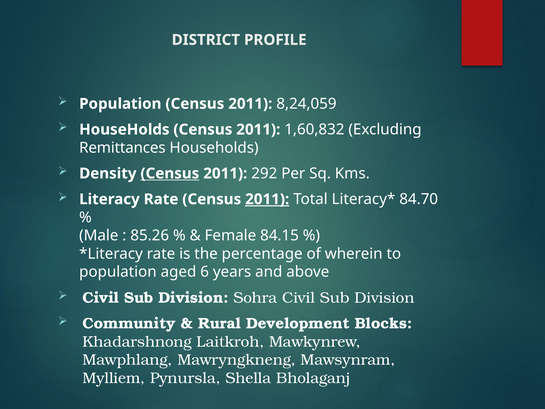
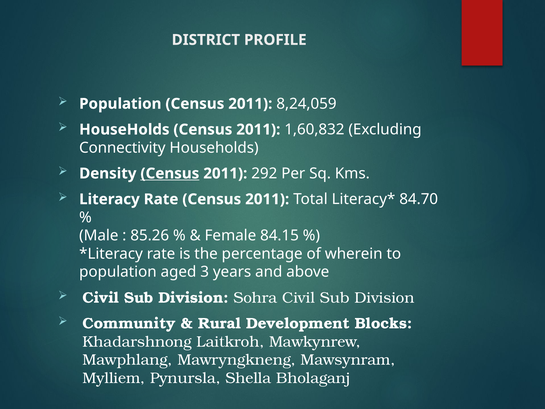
Remittances: Remittances -> Connectivity (122, 148)
2011 underline: present -> none (267, 199)
6: 6 -> 3 (205, 272)
